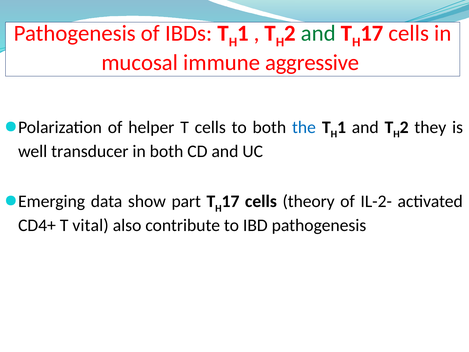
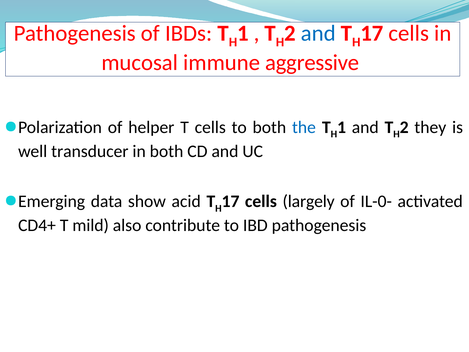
and colour: green -> blue (318, 33)
part: part -> acid (186, 201)
theory: theory -> largely (309, 201)
IL-2-: IL-2- -> IL-0- (376, 201)
vital: vital -> mild (91, 225)
